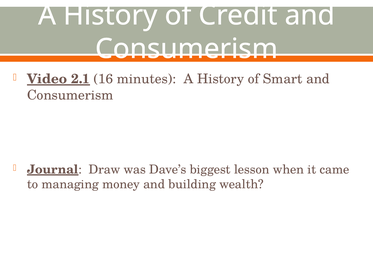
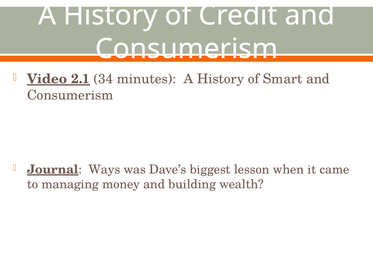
16: 16 -> 34 (103, 79)
Draw: Draw -> Ways (104, 170)
